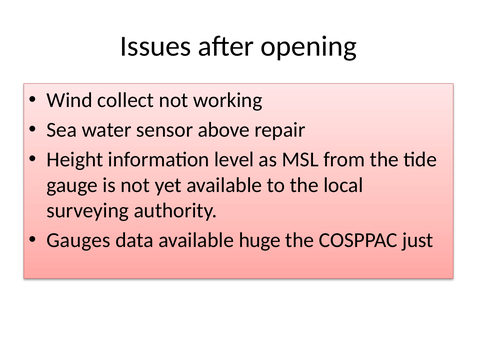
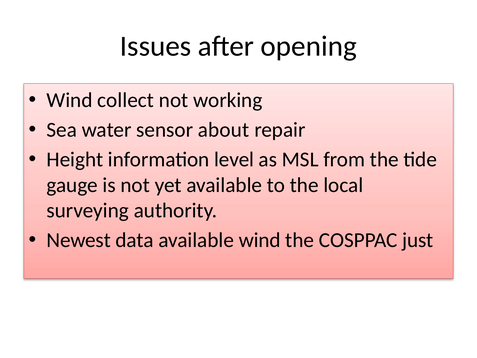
above: above -> about (224, 130)
Gauges: Gauges -> Newest (79, 240)
available huge: huge -> wind (260, 240)
